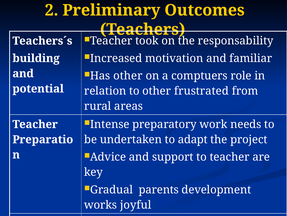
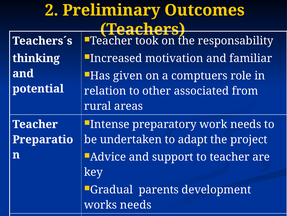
building: building -> thinking (36, 58)
Has other: other -> given (128, 76)
frustrated: frustrated -> associated (201, 91)
works joyful: joyful -> needs (136, 204)
